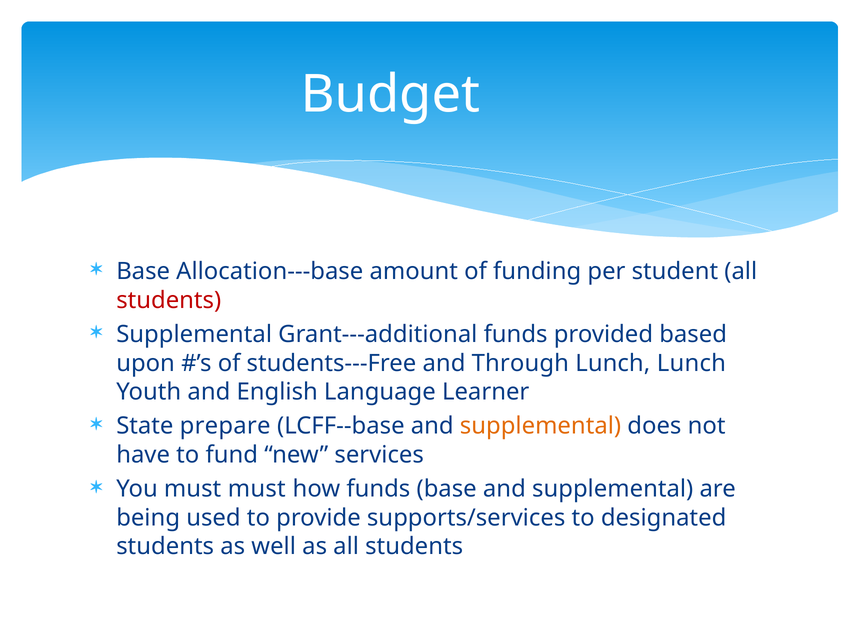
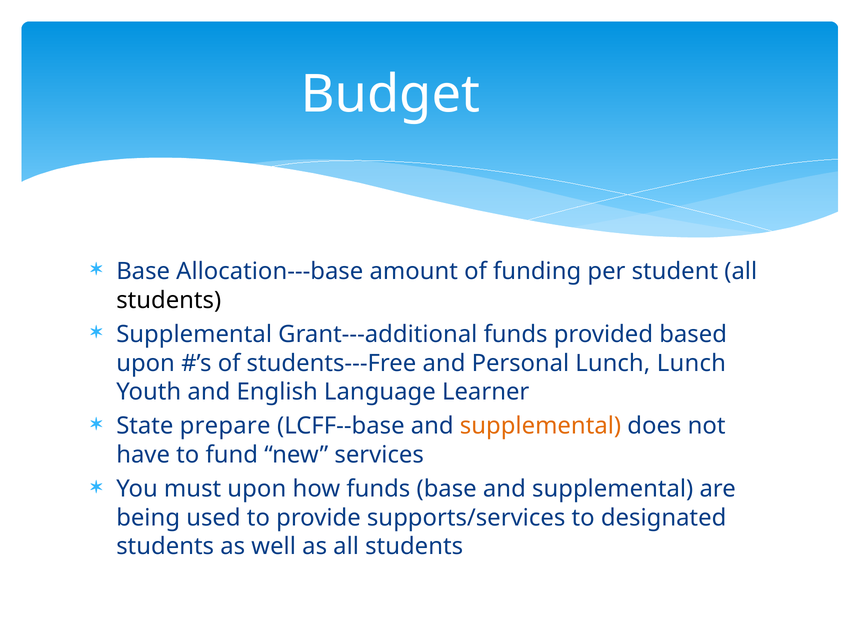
students colour: red -> black (169, 300)
Through: Through -> Personal (520, 363)
must must: must -> upon (257, 489)
